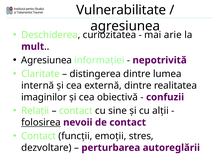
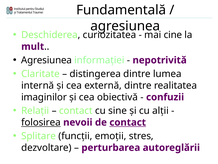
Vulnerabilitate: Vulnerabilitate -> Fundamentală (121, 10)
arie: arie -> cine (173, 35)
contact underline: none -> present (128, 122)
Contact: Contact -> Splitare (39, 136)
